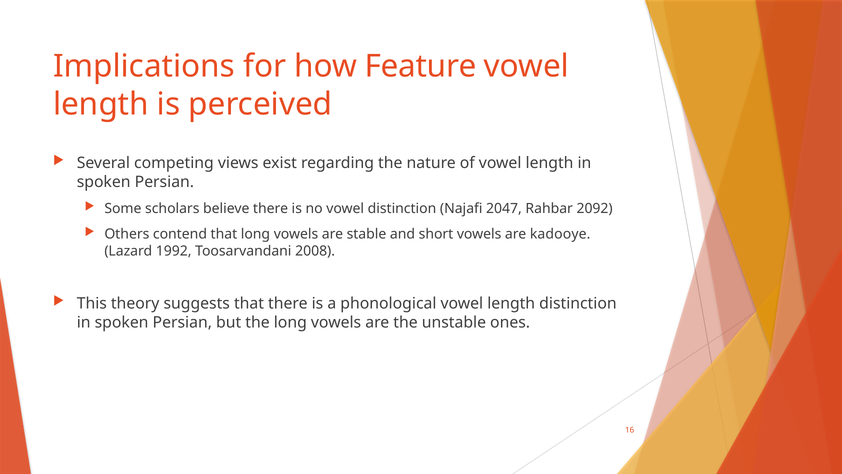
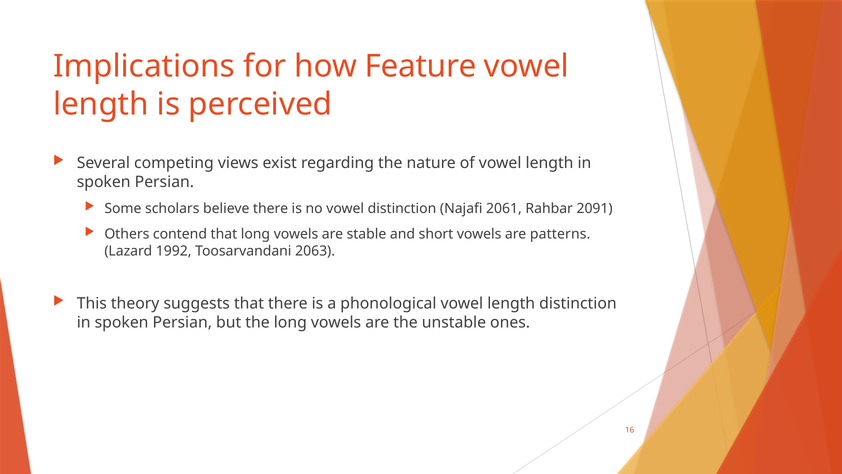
2047: 2047 -> 2061 (504, 208)
2092: 2092 -> 2091 (595, 208)
kadooye: kadooye -> patterns (560, 234)
2008: 2008 -> 2063 (315, 251)
